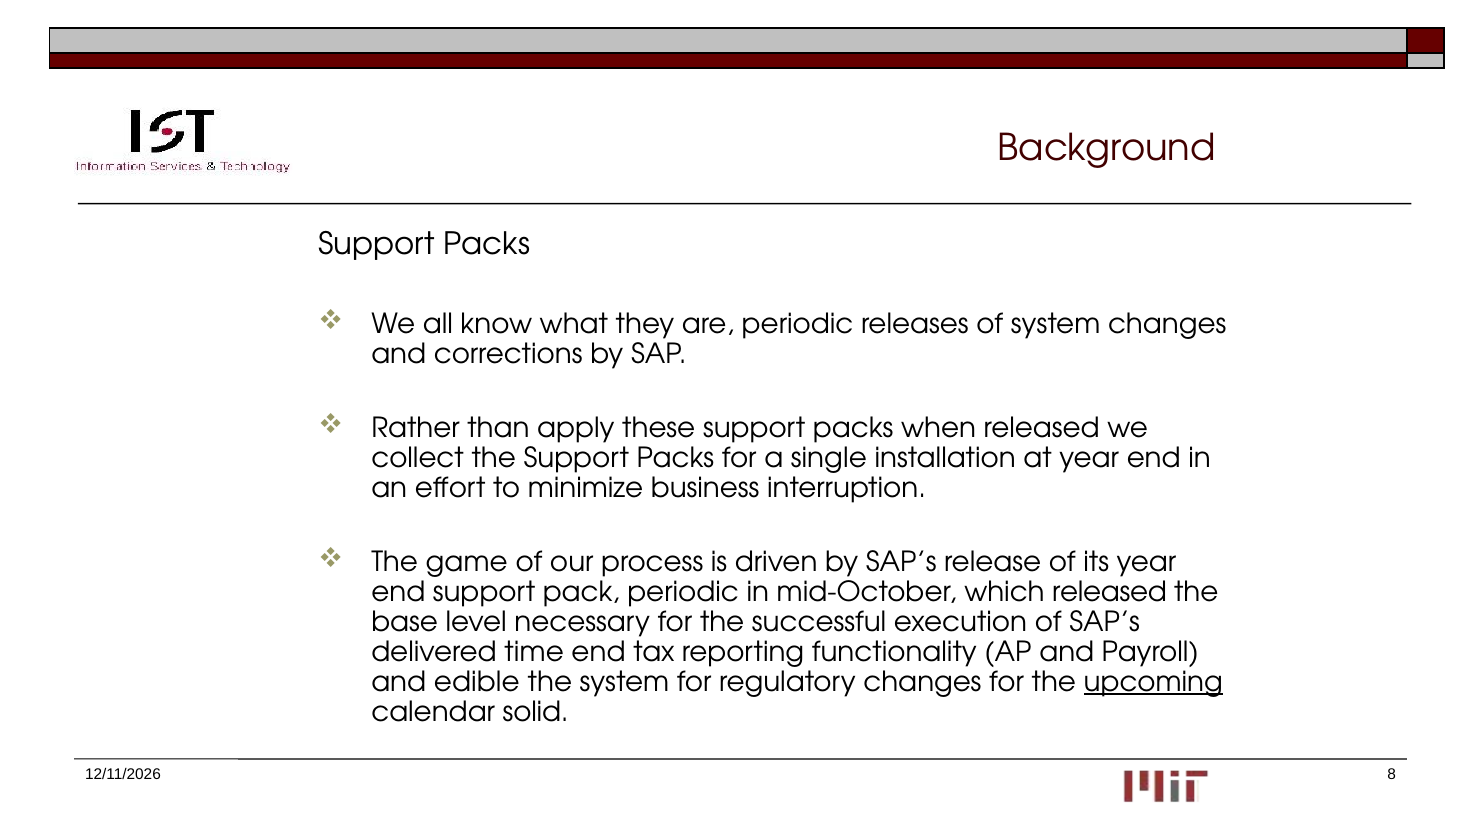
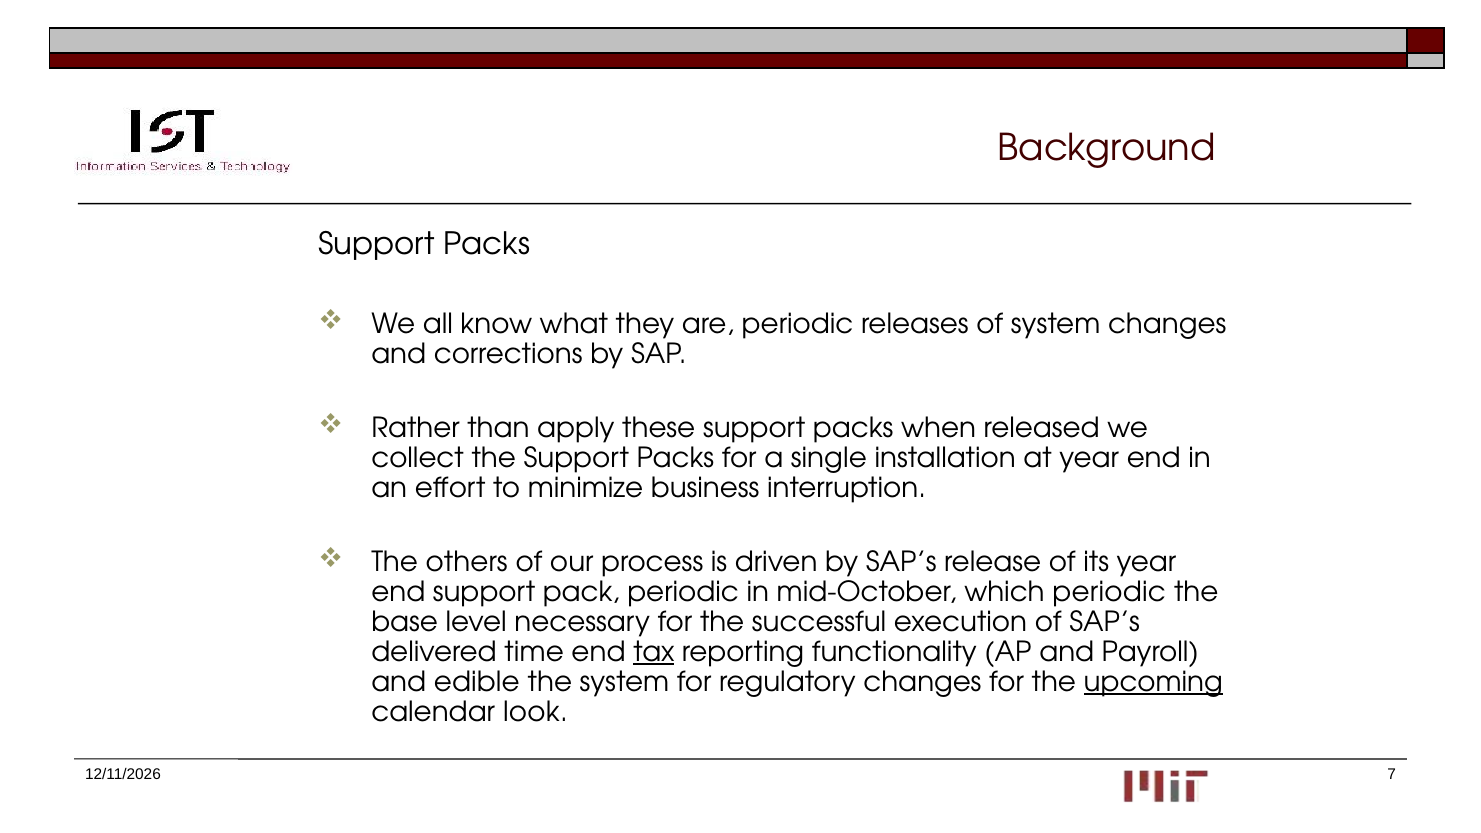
game: game -> others (467, 562)
which released: released -> periodic (1109, 592)
tax underline: none -> present (654, 652)
solid: solid -> look (535, 712)
8: 8 -> 7 (1392, 775)
